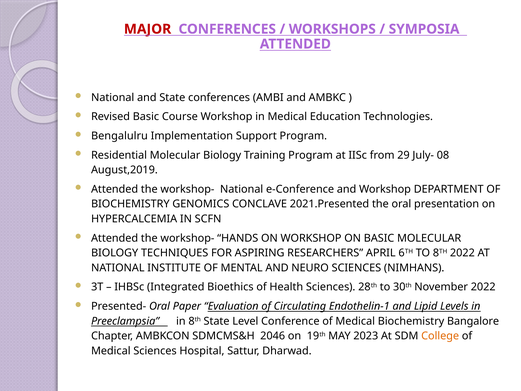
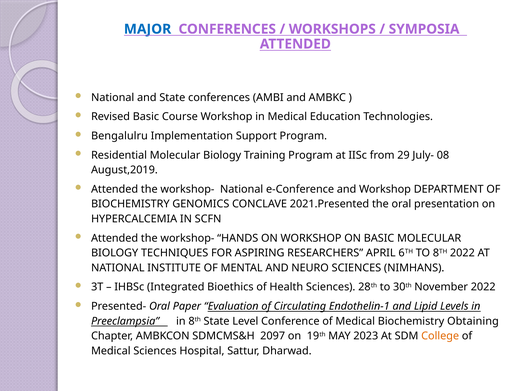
MAJOR colour: red -> blue (148, 29)
Bangalore: Bangalore -> Obtaining (473, 321)
2046: 2046 -> 2097 (273, 336)
